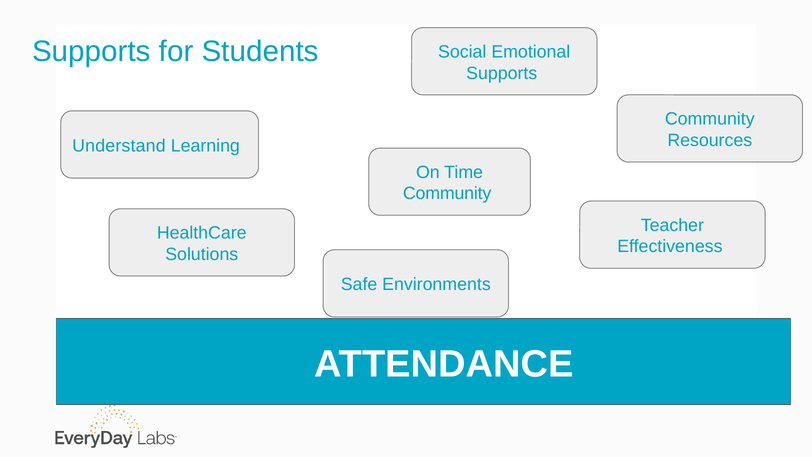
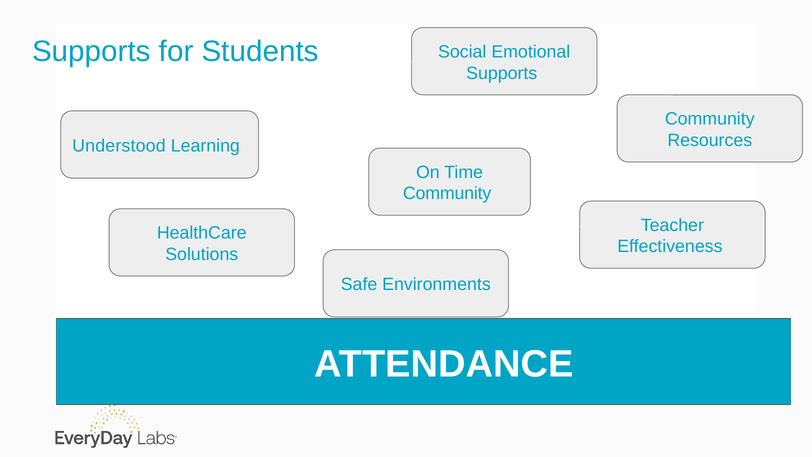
Understand: Understand -> Understood (119, 146)
